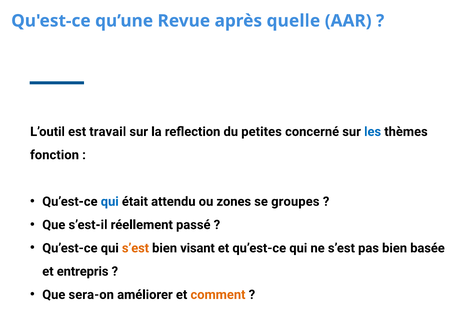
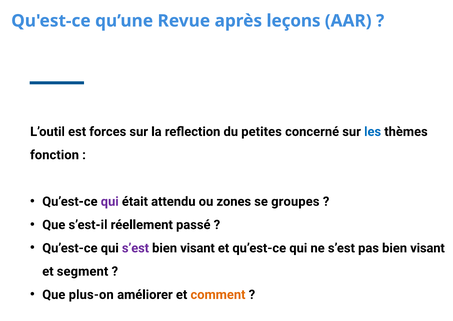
quelle: quelle -> leçons (294, 21)
travail: travail -> forces (108, 131)
qui colour: blue -> purple (110, 201)
s’est colour: orange -> purple (135, 248)
pas bien basée: basée -> visant (428, 248)
entrepris: entrepris -> segment (83, 271)
sera-on: sera-on -> plus-on (91, 294)
